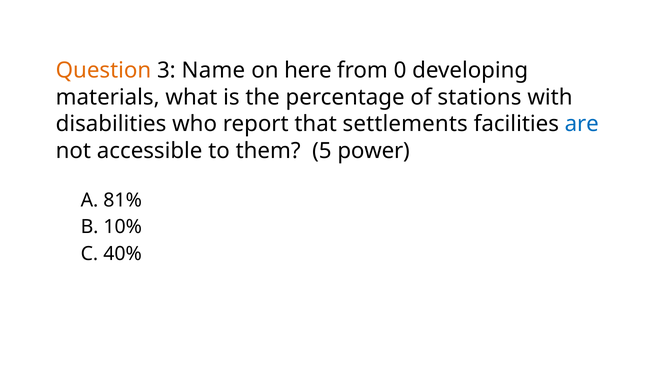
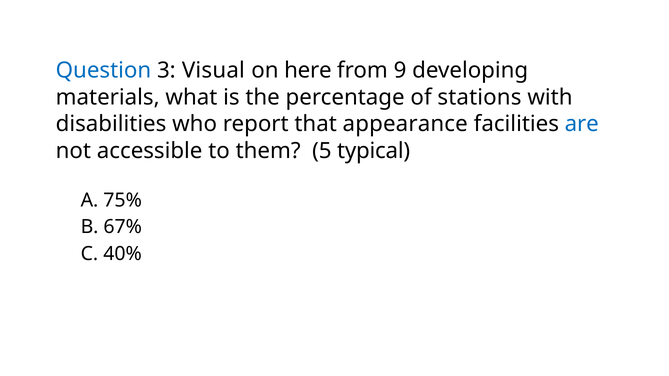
Question colour: orange -> blue (103, 71)
Name: Name -> Visual (213, 71)
0: 0 -> 9 (400, 71)
settlements: settlements -> appearance (405, 124)
power: power -> typical (374, 151)
81%: 81% -> 75% (123, 200)
10%: 10% -> 67% (123, 227)
